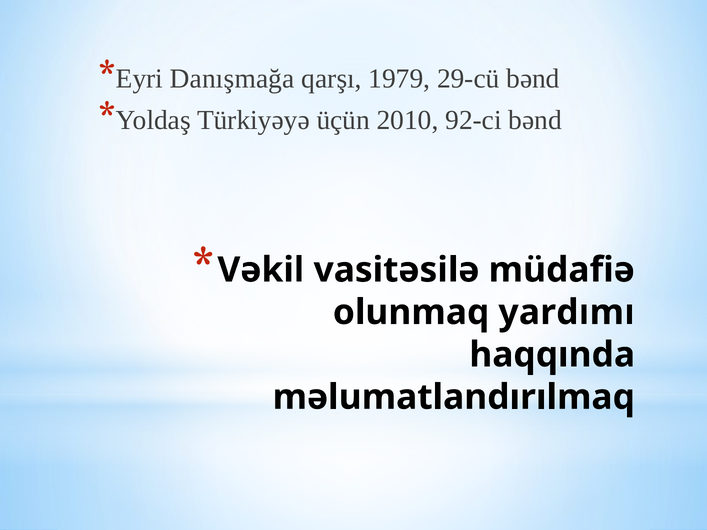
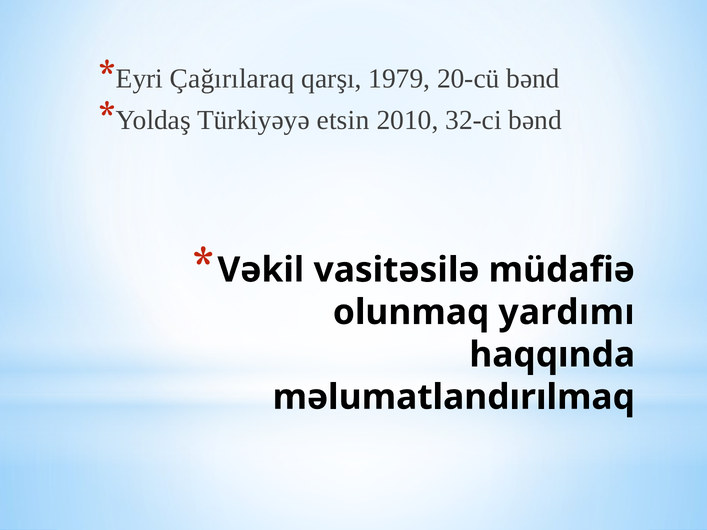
Danışmağa: Danışmağa -> Çağırılaraq (232, 79)
29-cü: 29-cü -> 20-cü (468, 79)
üçün: üçün -> etsin (343, 120)
92-ci: 92-ci -> 32-ci (473, 120)
